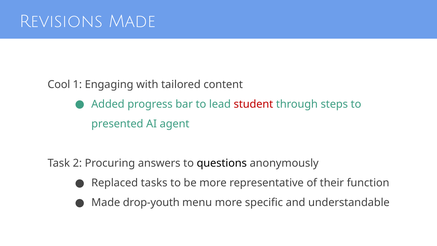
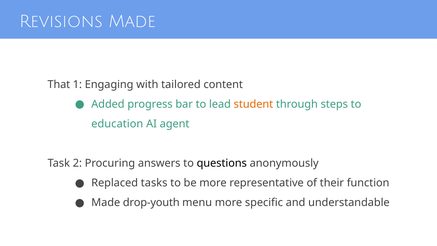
Cool: Cool -> That (59, 84)
student colour: red -> orange (253, 104)
presented: presented -> education (117, 124)
